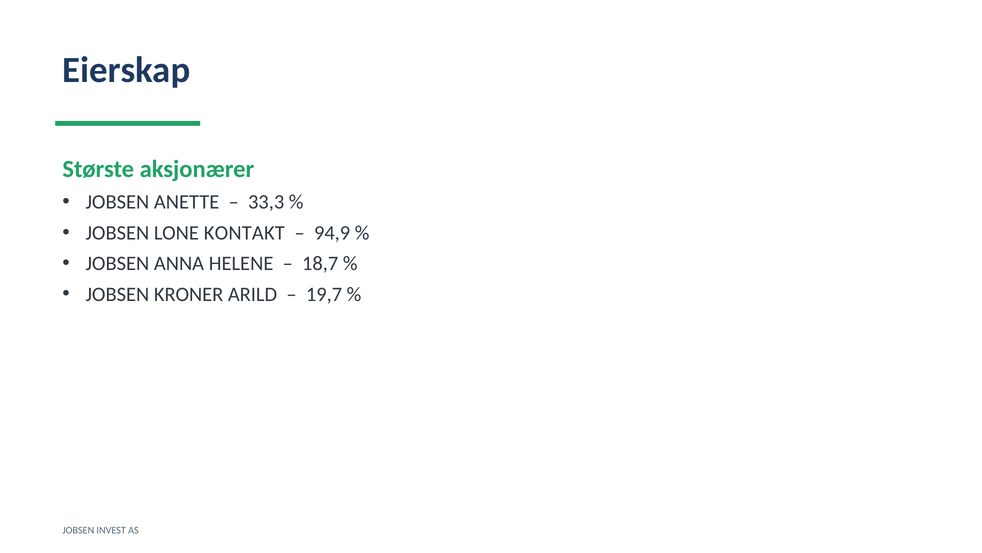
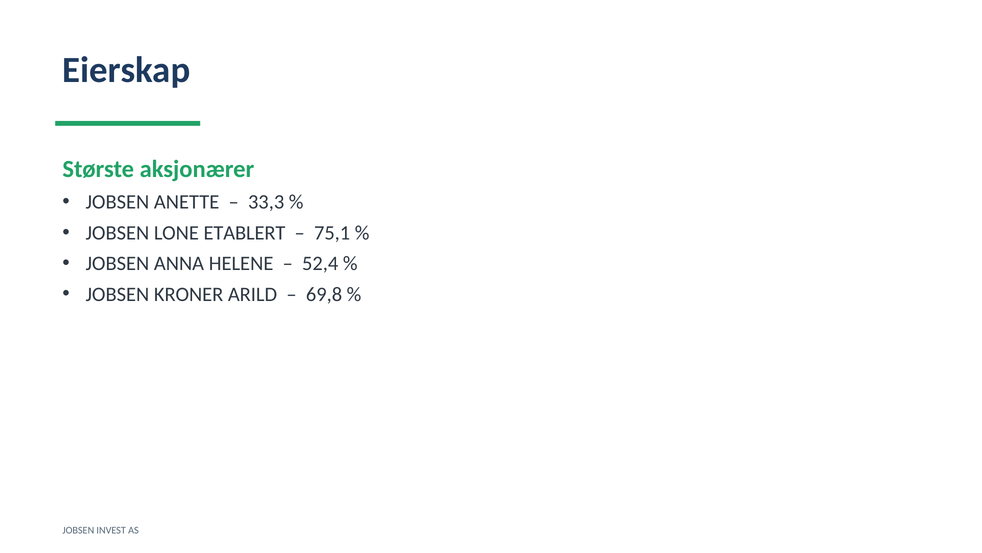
KONTAKT: KONTAKT -> ETABLERT (244, 233)
94,9: 94,9 -> 75,1 (332, 233)
18,7: 18,7 -> 52,4 (320, 263)
19,7: 19,7 -> 69,8 (324, 294)
